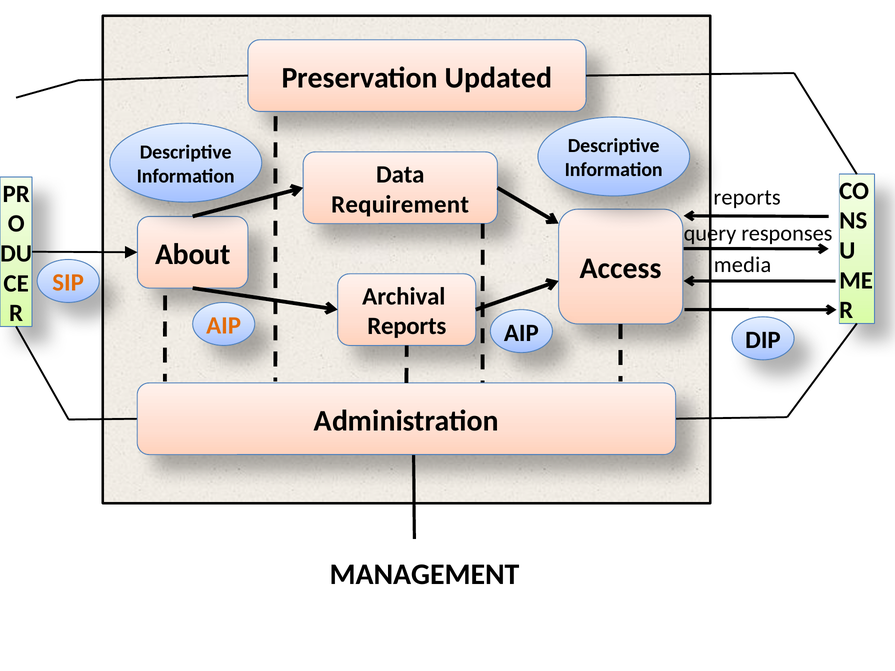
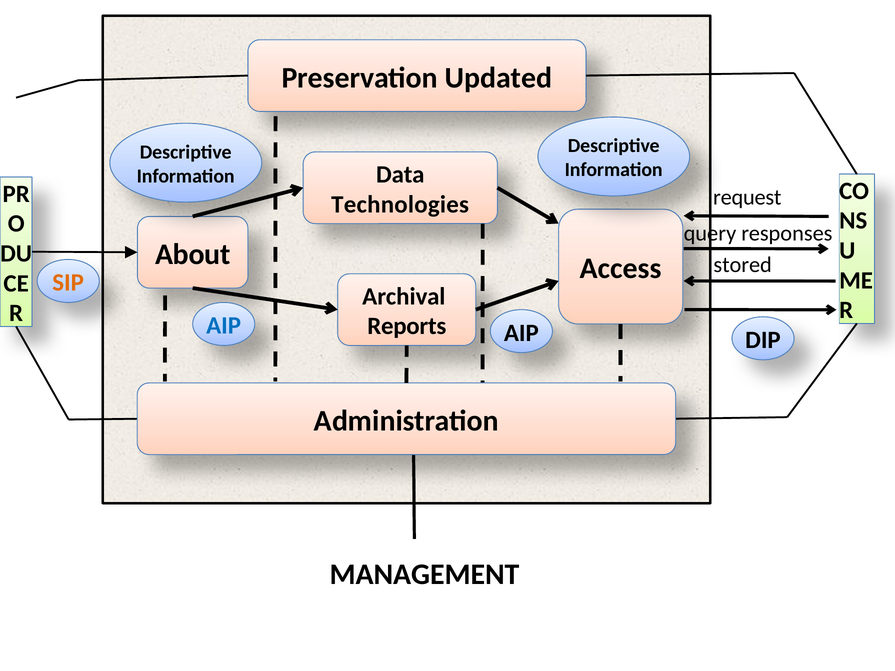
reports: reports -> request (747, 198)
Requirement: Requirement -> Technologies (400, 204)
media: media -> stored (743, 265)
AIP colour: orange -> blue (224, 326)
